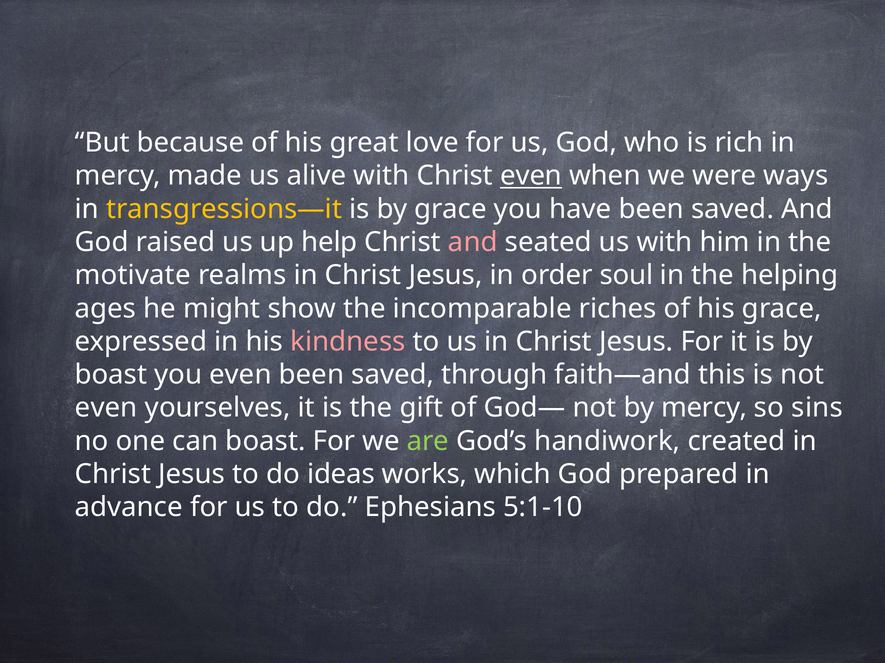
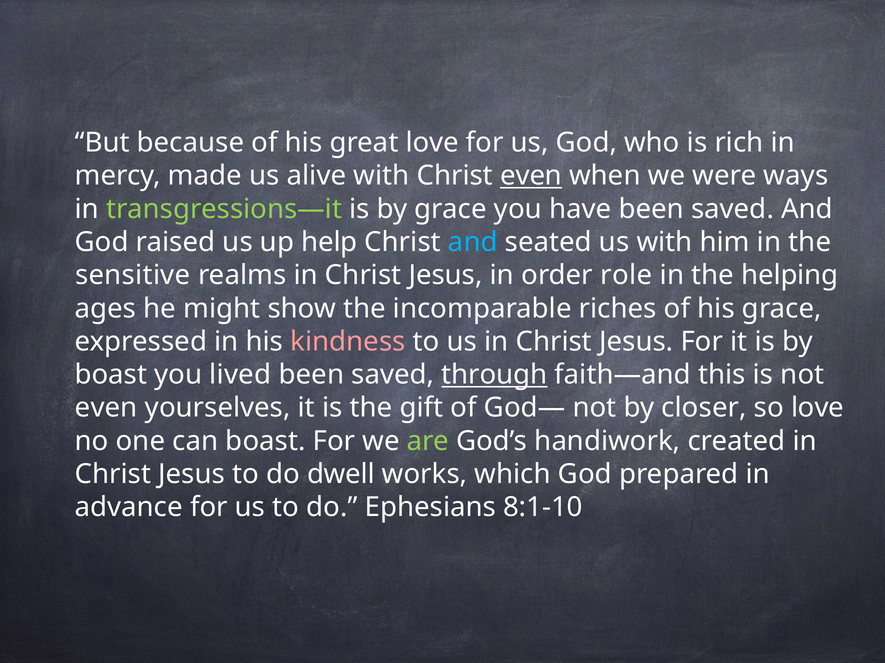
transgressions—it colour: yellow -> light green (224, 209)
and colour: pink -> light blue (473, 242)
motivate: motivate -> sensitive (133, 276)
soul: soul -> role (626, 276)
you even: even -> lived (240, 375)
through underline: none -> present (494, 375)
by mercy: mercy -> closer (704, 408)
so sins: sins -> love (817, 408)
ideas: ideas -> dwell (341, 475)
5:1-10: 5:1-10 -> 8:1-10 (543, 508)
